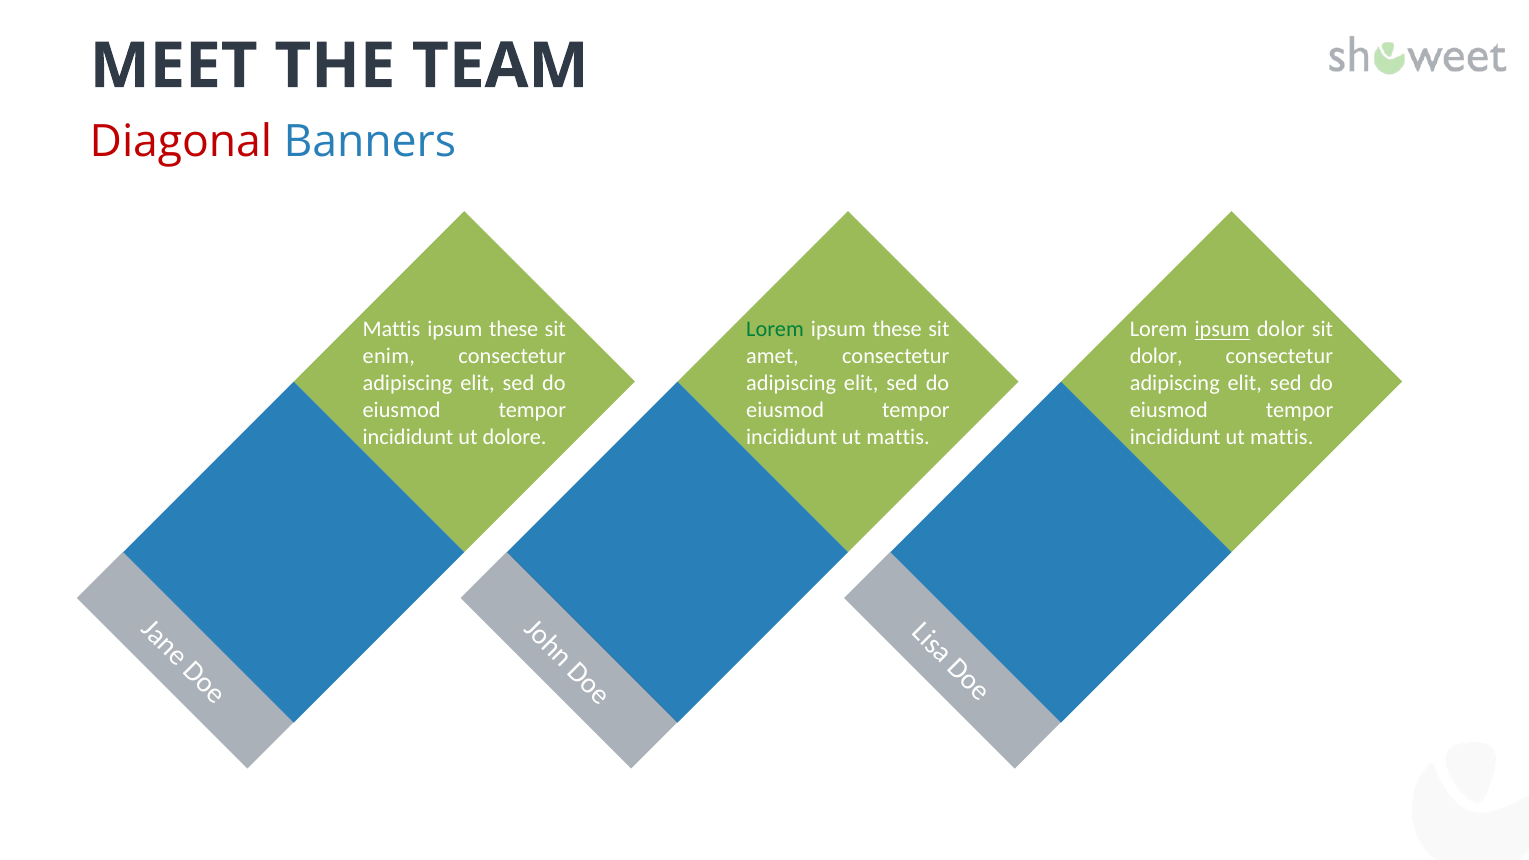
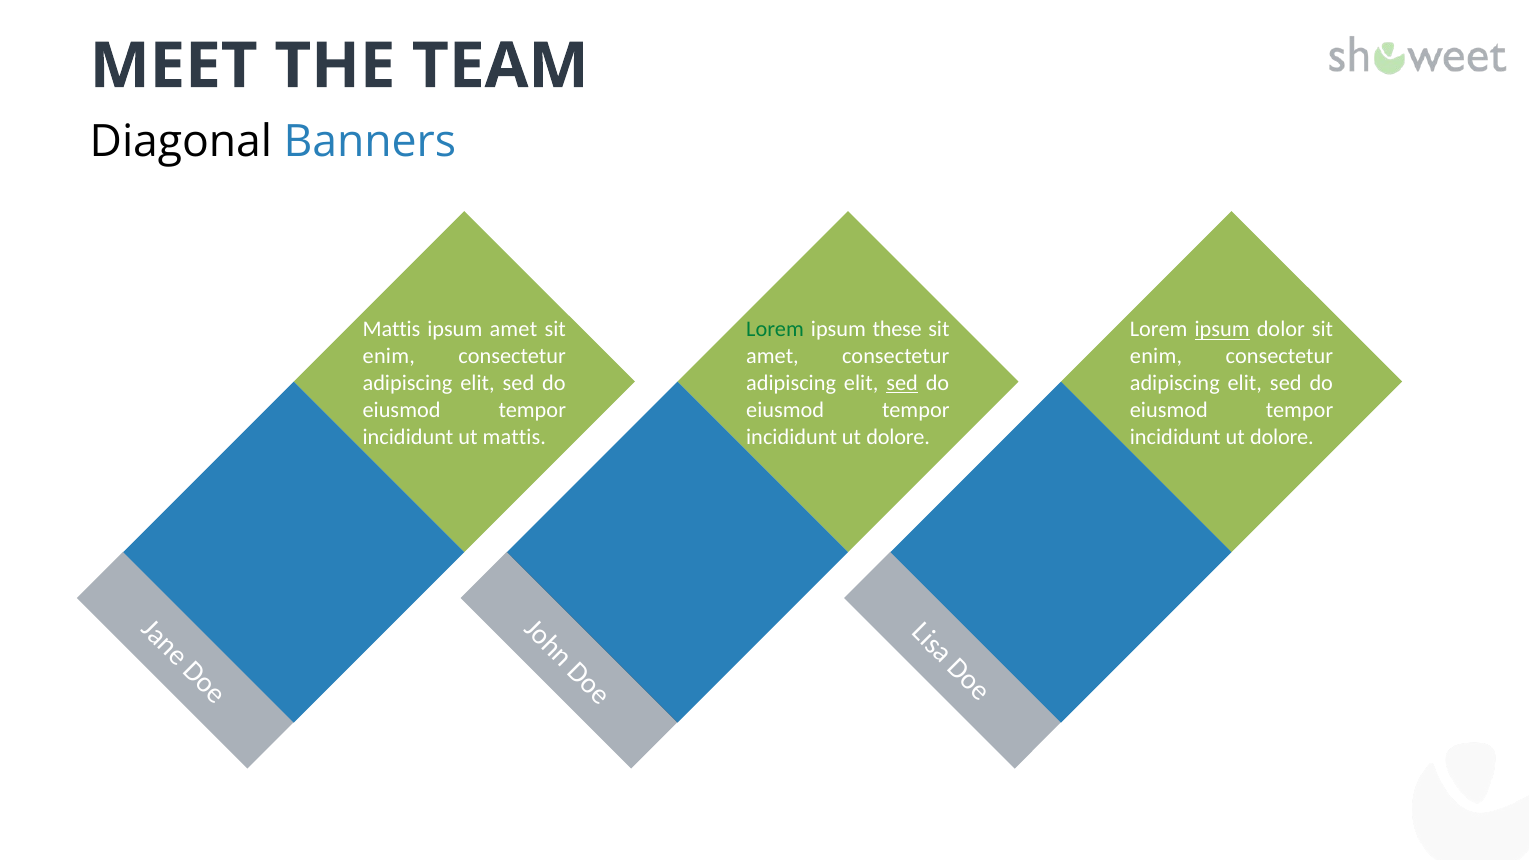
Diagonal colour: red -> black (181, 142)
these: these -> amet (513, 330)
dolor: dolor -> enim (1156, 356)
sed underline: none -> present (902, 383)
dolore: dolore -> mattis (514, 437)
mattis: mattis -> dolore (898, 437)
mattis: mattis -> dolore (1282, 437)
